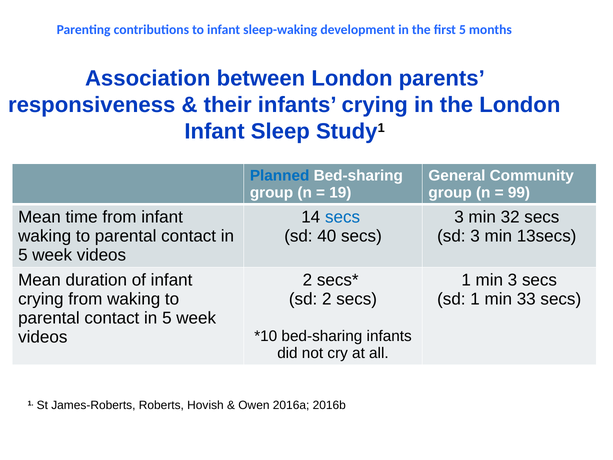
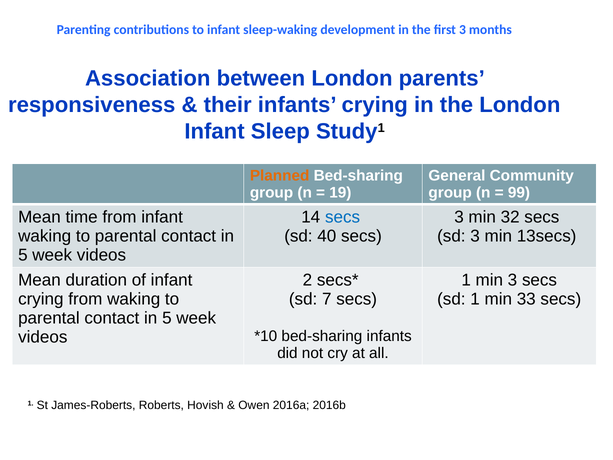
first 5: 5 -> 3 (463, 30)
Planned colour: blue -> orange (280, 175)
sd 2: 2 -> 7 (327, 299)
